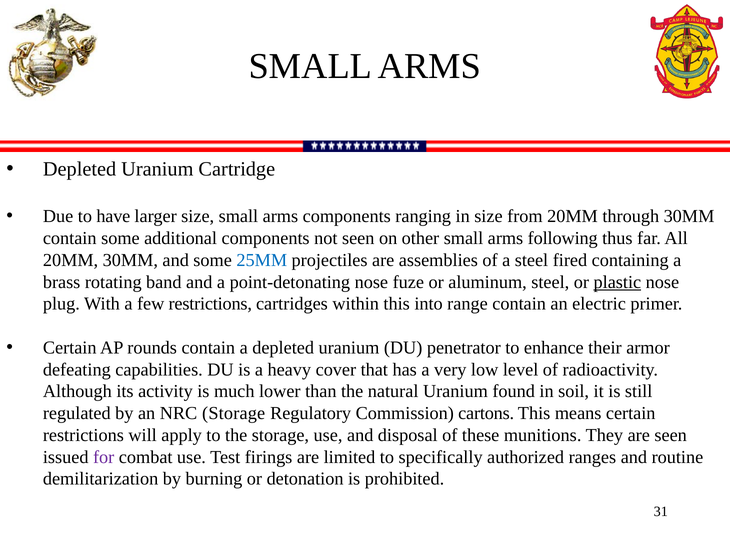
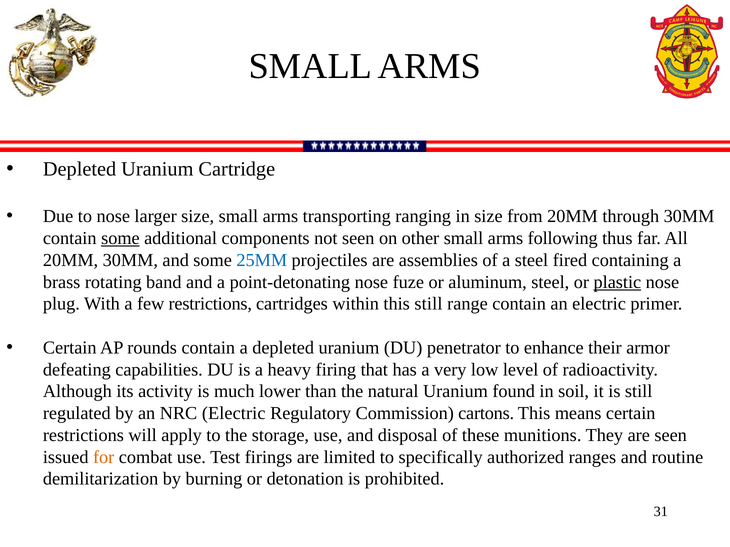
to have: have -> nose (113, 217)
arms components: components -> transporting (347, 217)
some underline: none -> present (120, 238)
this into: into -> still (428, 304)
cover: cover -> firing (336, 370)
NRC Storage: Storage -> Electric (234, 414)
for colour: purple -> orange (104, 457)
